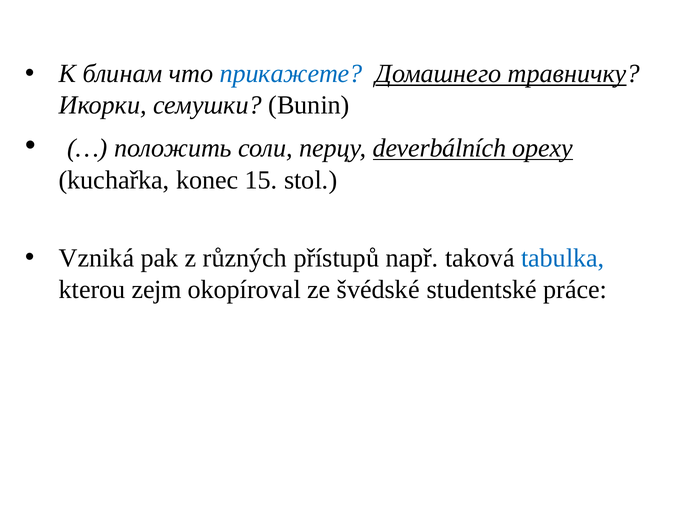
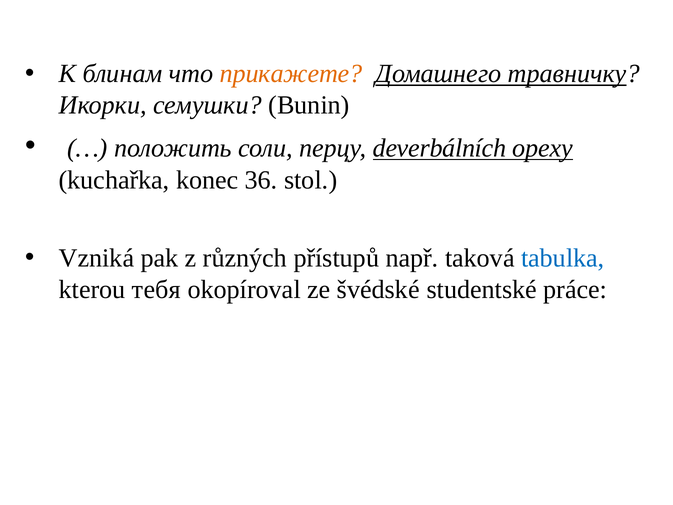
прикажете colour: blue -> orange (291, 74)
15: 15 -> 36 (261, 180)
zejm: zejm -> тебя (156, 289)
